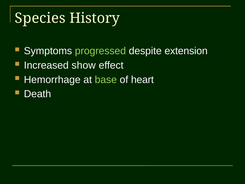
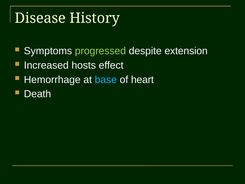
Species: Species -> Disease (40, 18)
show: show -> hosts (84, 65)
base colour: light green -> light blue (106, 80)
